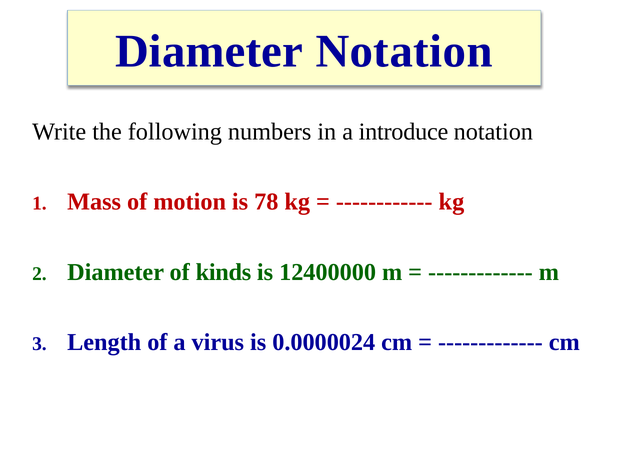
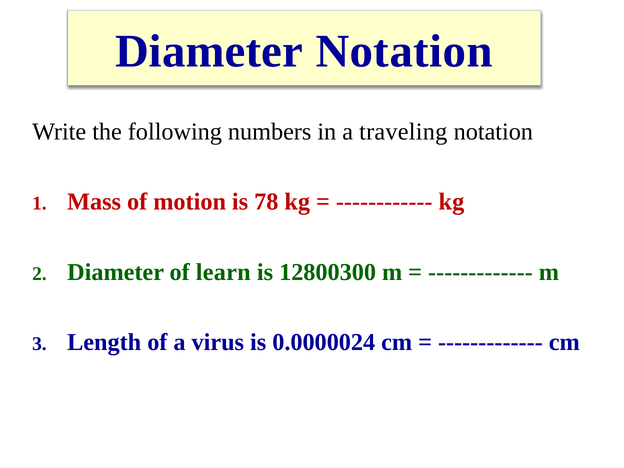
introduce: introduce -> traveling (403, 132)
kinds: kinds -> learn (223, 272)
12400000: 12400000 -> 12800300 (328, 272)
